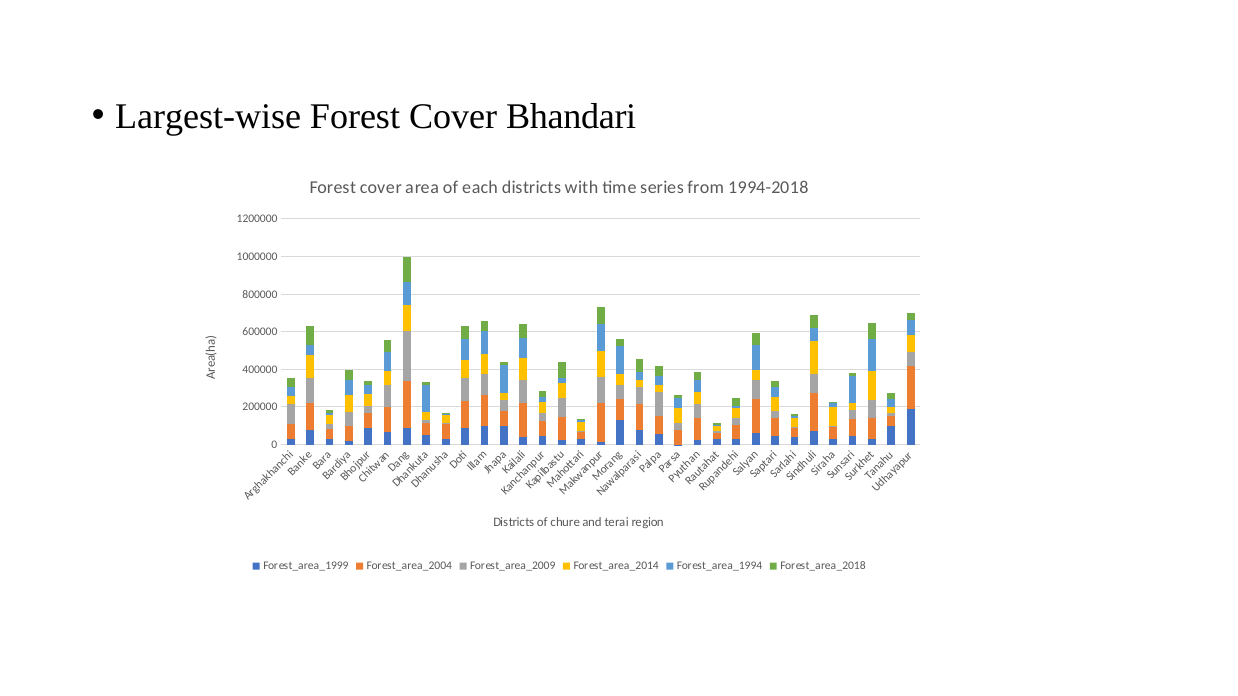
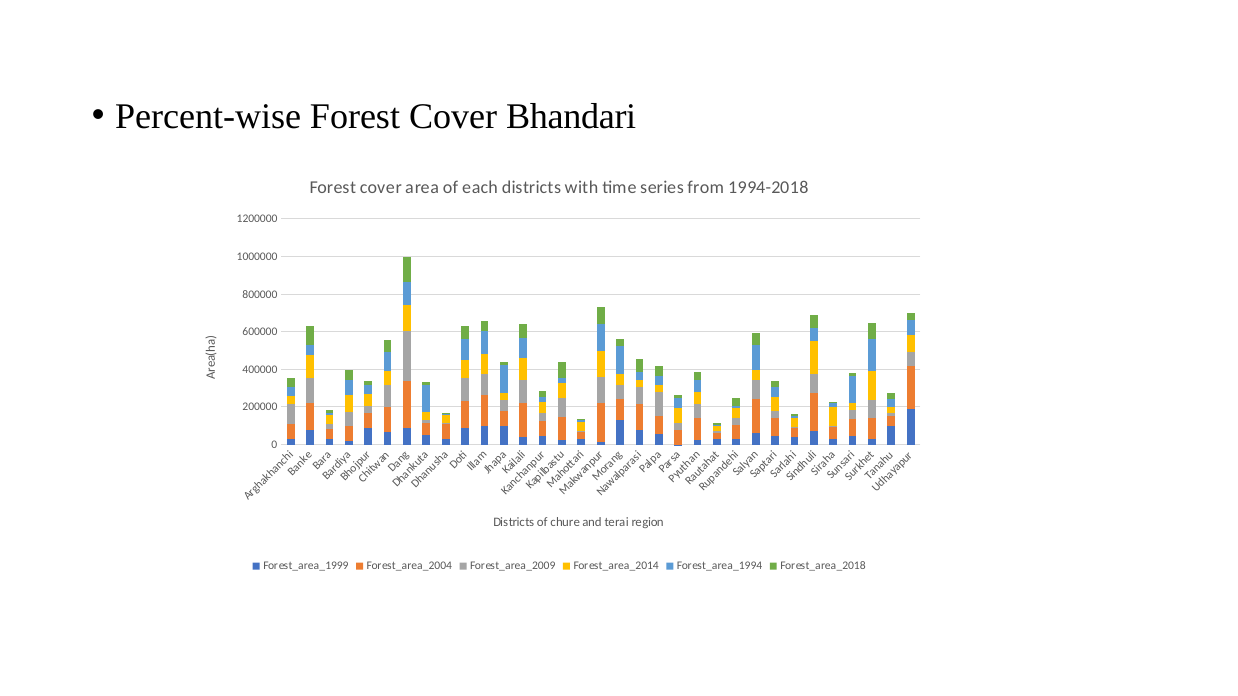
Largest-wise: Largest-wise -> Percent-wise (208, 116)
